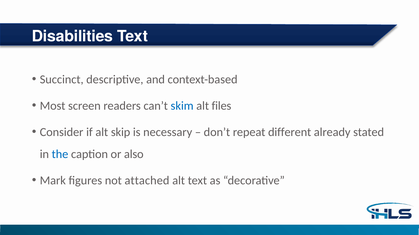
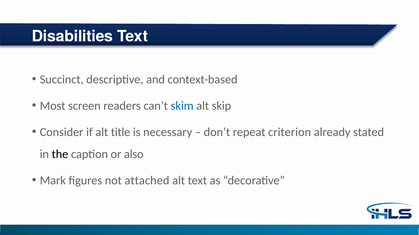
files: files -> skip (221, 106)
skip: skip -> title (121, 133)
different: different -> criterion (290, 133)
the colour: blue -> black (60, 155)
